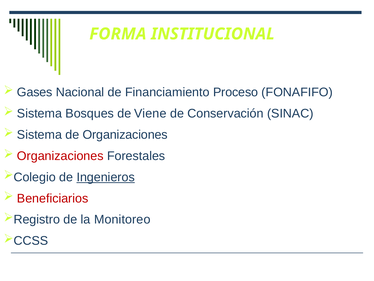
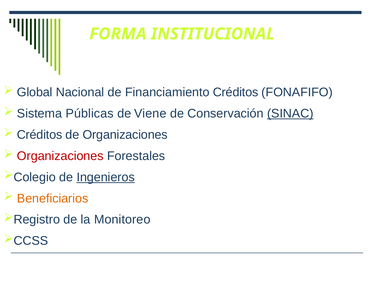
Gases: Gases -> Global (35, 92)
Financiamiento Proceso: Proceso -> Créditos (236, 92)
Bosques: Bosques -> Públicas (90, 113)
SINAC underline: none -> present (290, 113)
Sistema: Sistema -> Créditos (40, 134)
Beneficiarios colour: red -> orange (53, 198)
